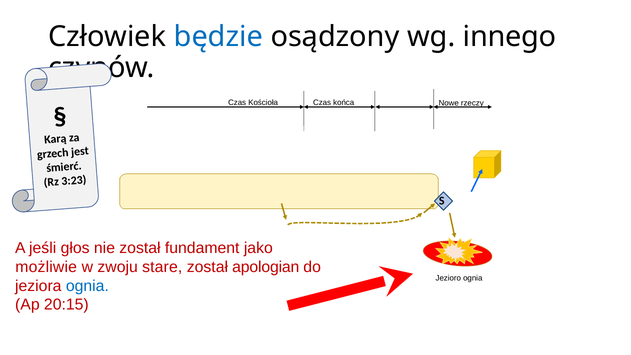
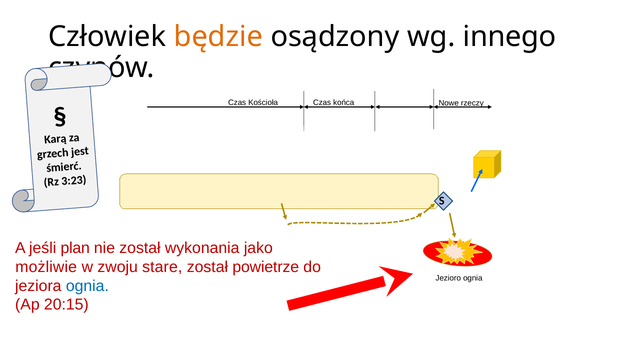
będzie colour: blue -> orange (218, 37)
głos: głos -> plan (75, 248)
fundament: fundament -> wykonania (202, 248)
apologian: apologian -> powietrze (266, 267)
